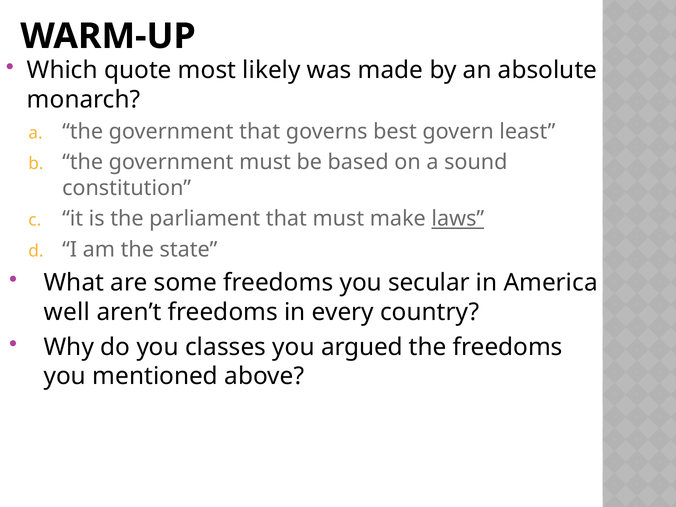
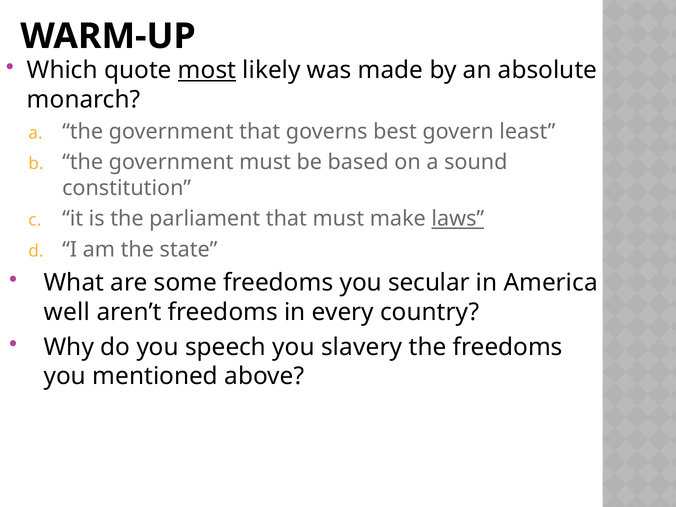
most underline: none -> present (207, 70)
classes: classes -> speech (226, 347)
argued: argued -> slavery (362, 347)
